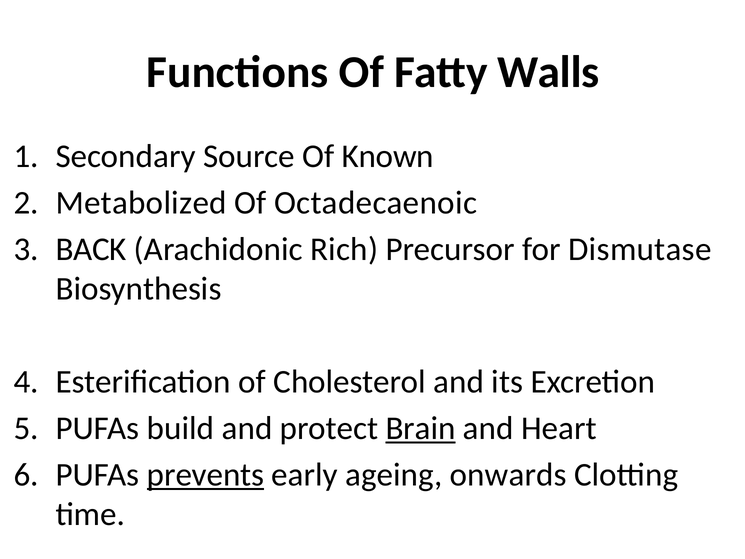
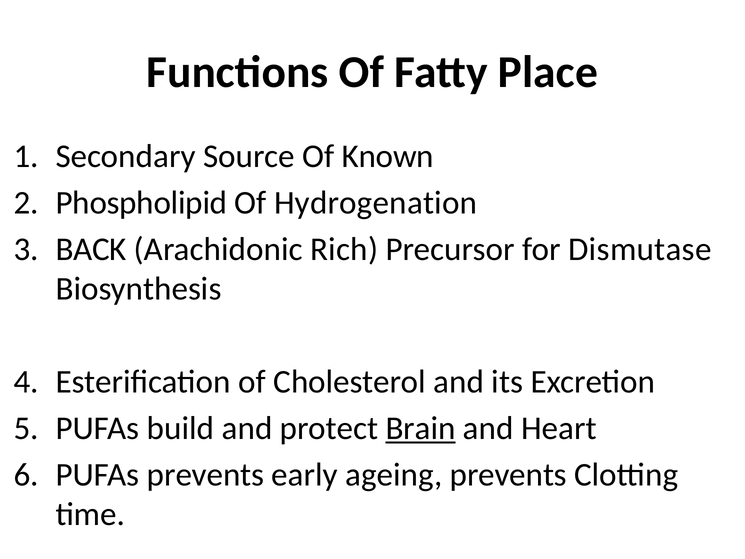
Walls: Walls -> Place (548, 72)
Metabolized: Metabolized -> Phospholipid (141, 203)
Octadecaenoic: Octadecaenoic -> Hydrogenation (376, 203)
prevents underline: present -> none (206, 474)
ageing onwards: onwards -> prevents (508, 474)
